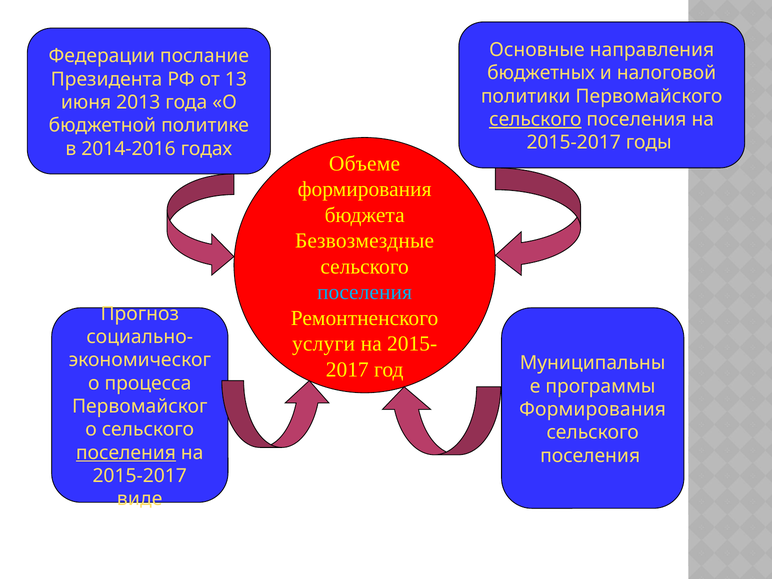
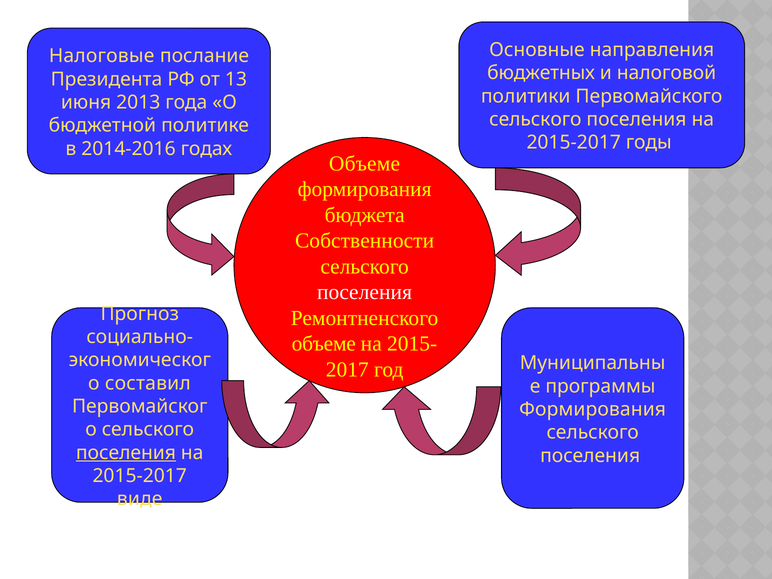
Федерации: Федерации -> Налоговые (102, 56)
сельского underline: present -> none (535, 119)
Безвозмездные: Безвозмездные -> Собственности (365, 241)
поселения colour: light blue -> white (365, 292)
услуги: услуги -> объеме (324, 344)
процесса: процесса -> составил (148, 383)
